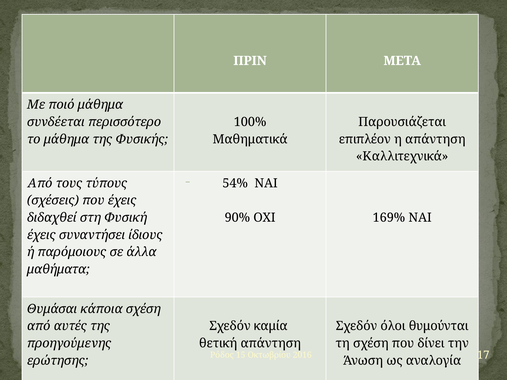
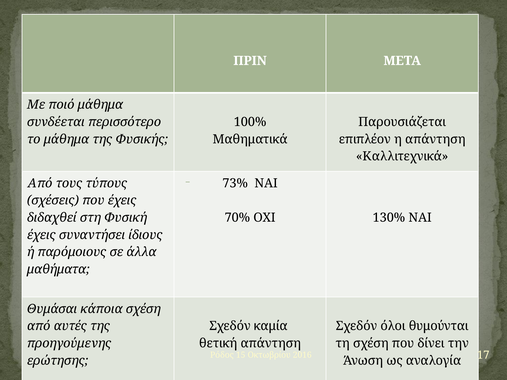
54%: 54% -> 73% (235, 183)
90%: 90% -> 70% (237, 218)
169%: 169% -> 130% (389, 218)
